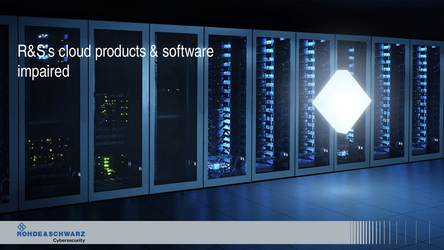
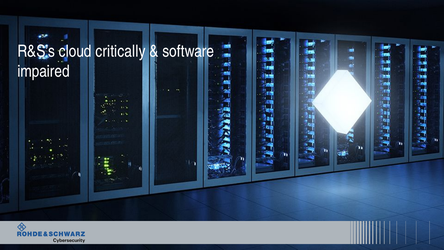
products: products -> critically (120, 51)
